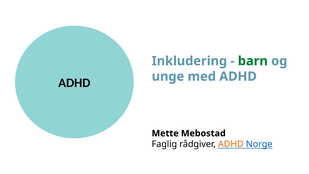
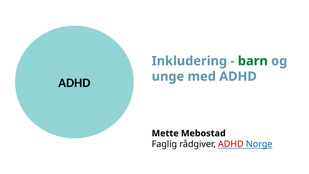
ADHD colour: orange -> red (231, 144)
